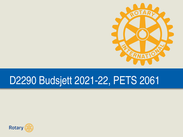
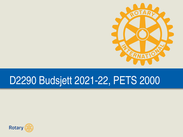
2061: 2061 -> 2000 (150, 81)
